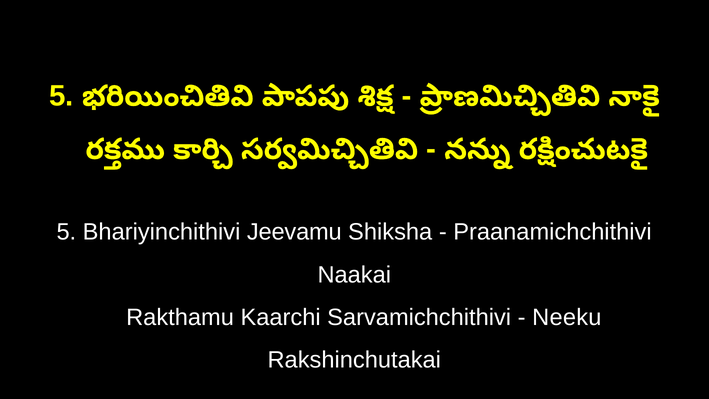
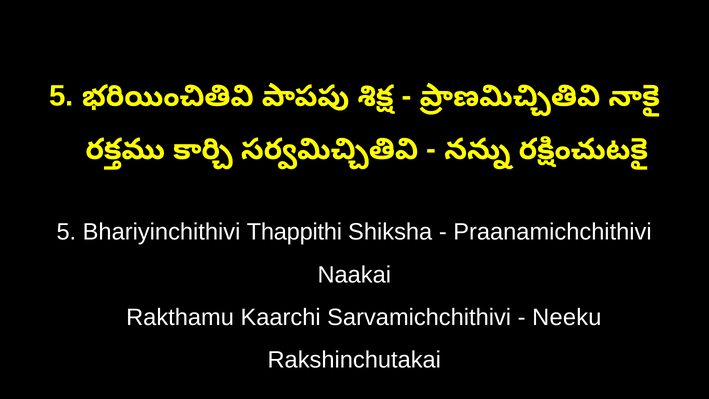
Jeevamu: Jeevamu -> Thappithi (294, 232)
